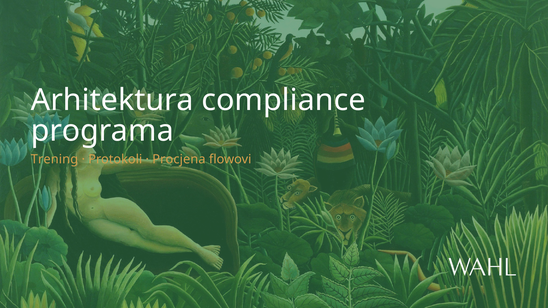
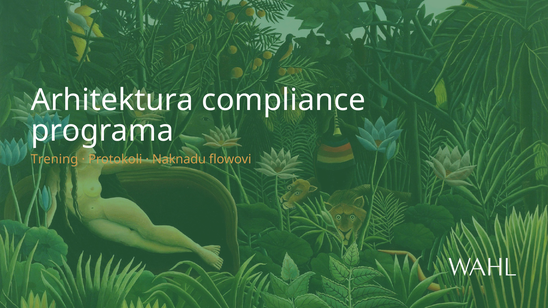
Procjena: Procjena -> Naknadu (179, 159)
